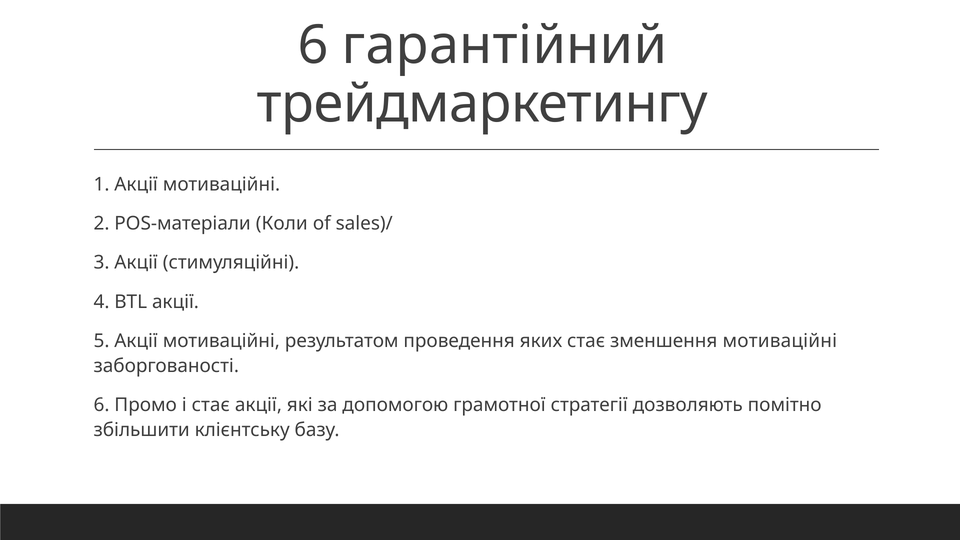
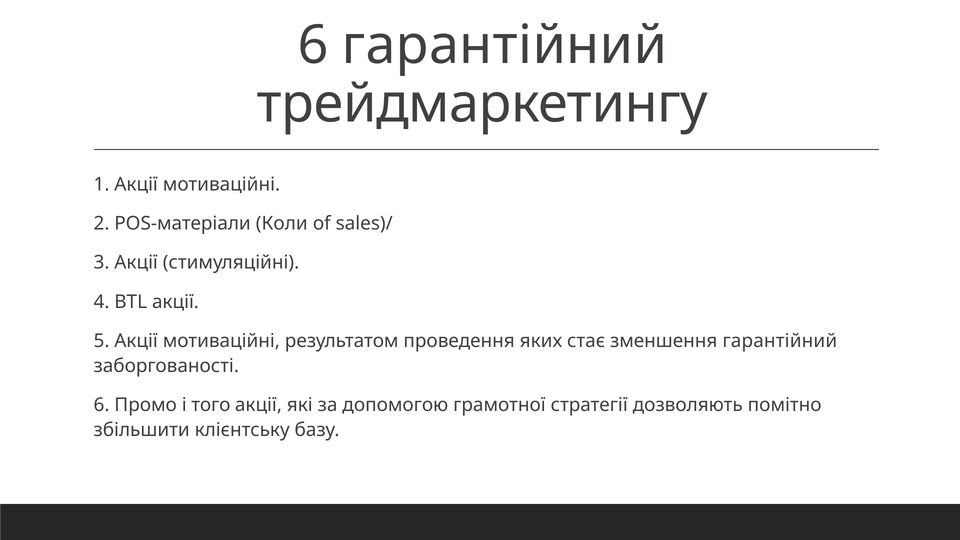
зменшення мотиваційні: мотиваційні -> гарантійний (780, 341)
і стає: стає -> того (211, 405)
